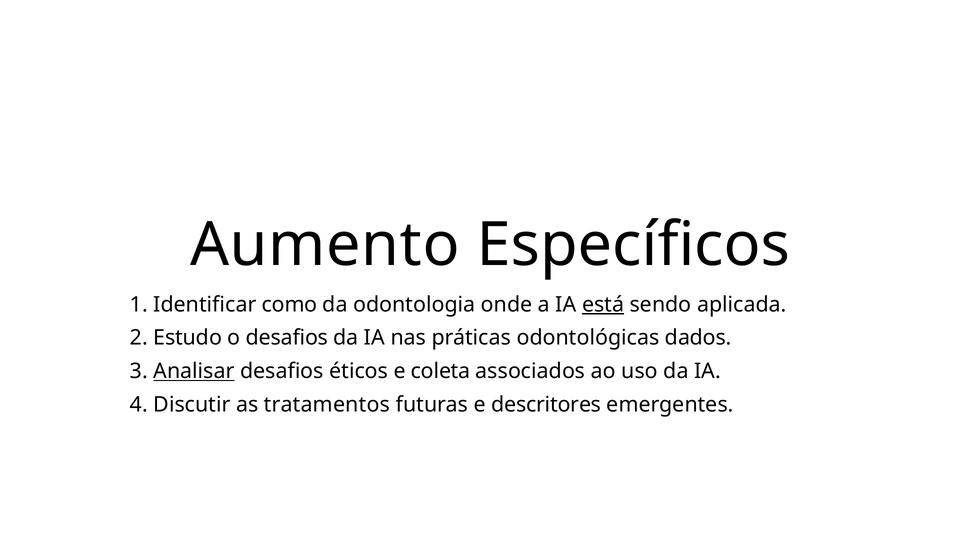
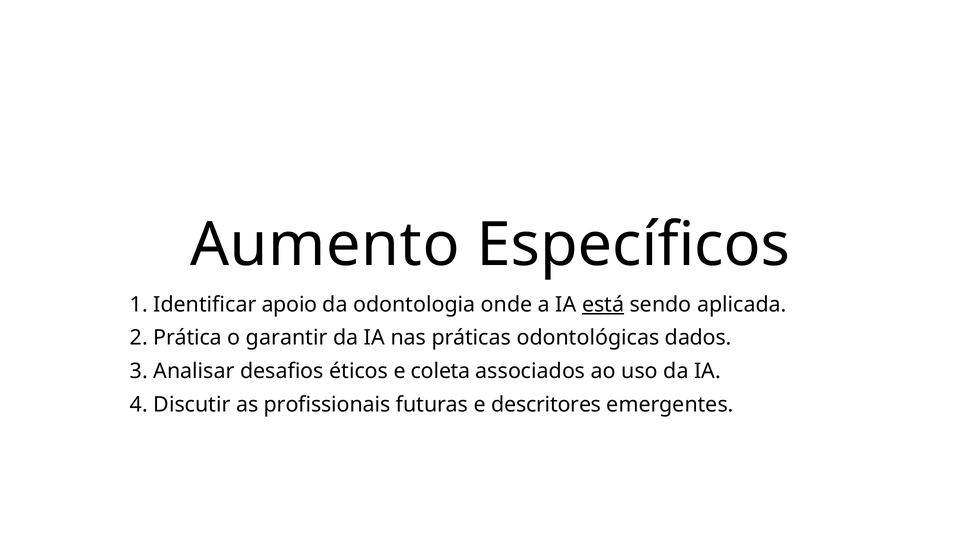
como: como -> apoio (289, 305)
Estudo: Estudo -> Prática (188, 338)
o desafios: desafios -> garantir (287, 338)
Analisar underline: present -> none (194, 371)
tratamentos: tratamentos -> profissionais (327, 405)
